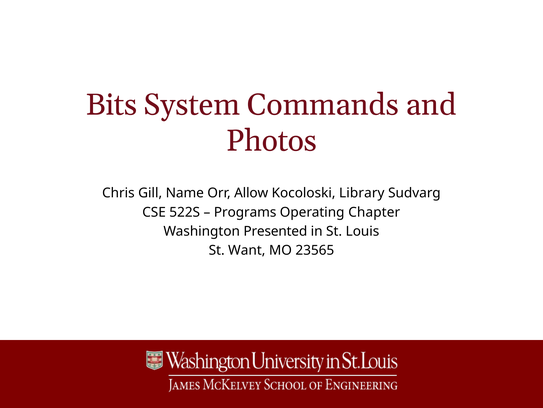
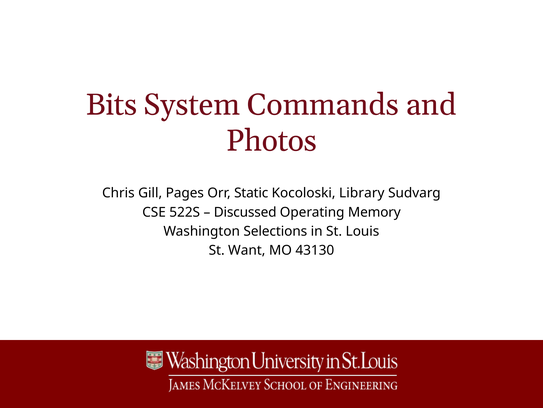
Name: Name -> Pages (185, 193)
Allow: Allow -> Static (251, 193)
Programs: Programs -> Discussed (245, 212)
Chapter: Chapter -> Memory (374, 212)
Presented: Presented -> Selections (275, 231)
23565: 23565 -> 43130 (315, 250)
